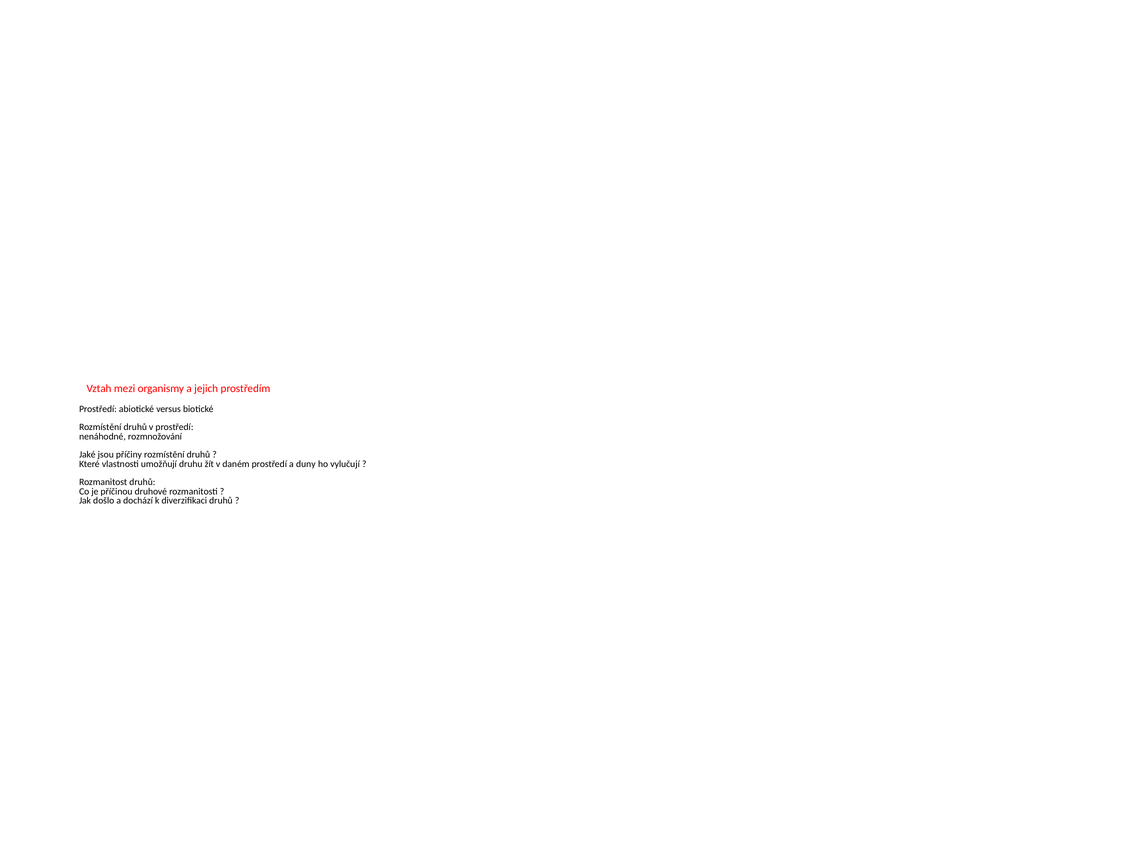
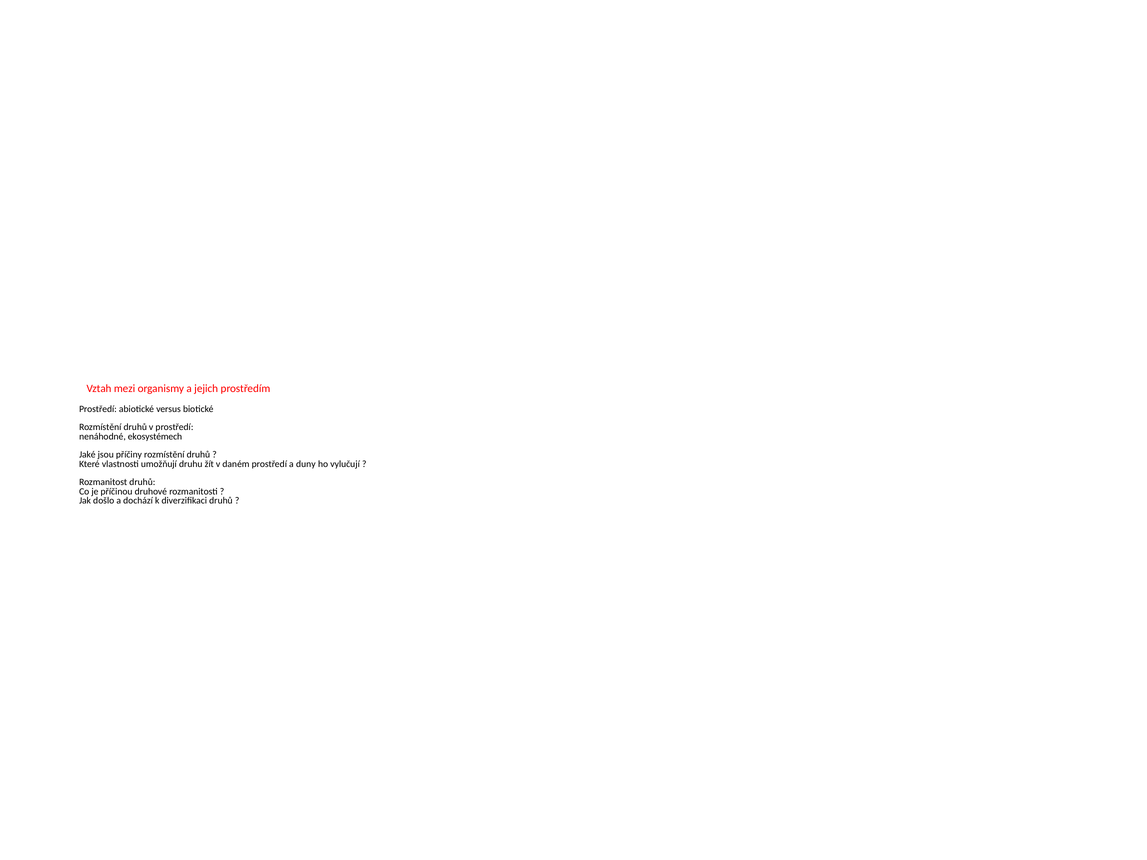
rozmnožování: rozmnožování -> ekosystémech (155, 437)
